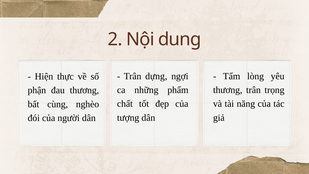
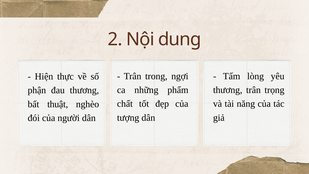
dựng: dựng -> trong (156, 76)
cùng: cùng -> thuật (58, 104)
